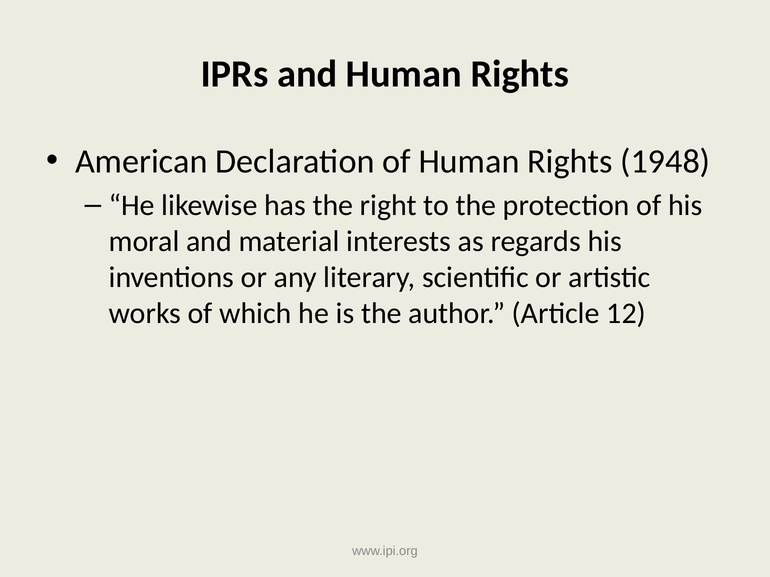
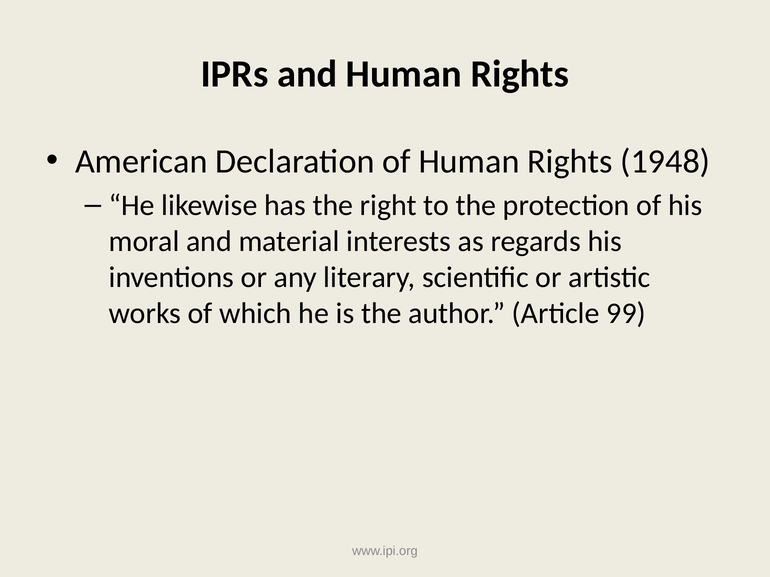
12: 12 -> 99 (626, 314)
